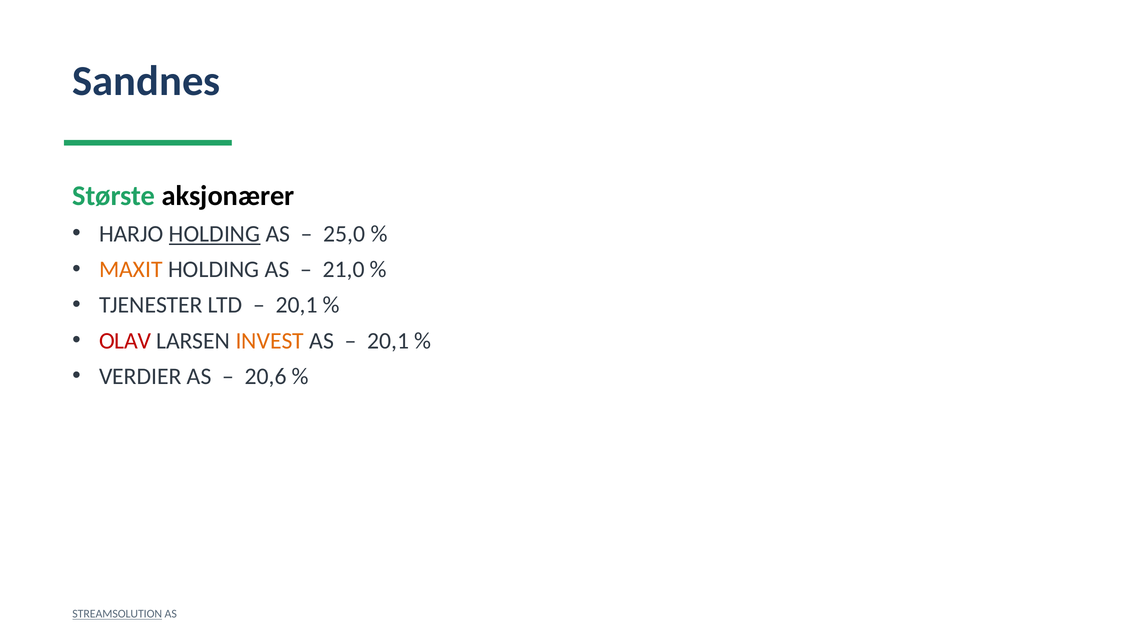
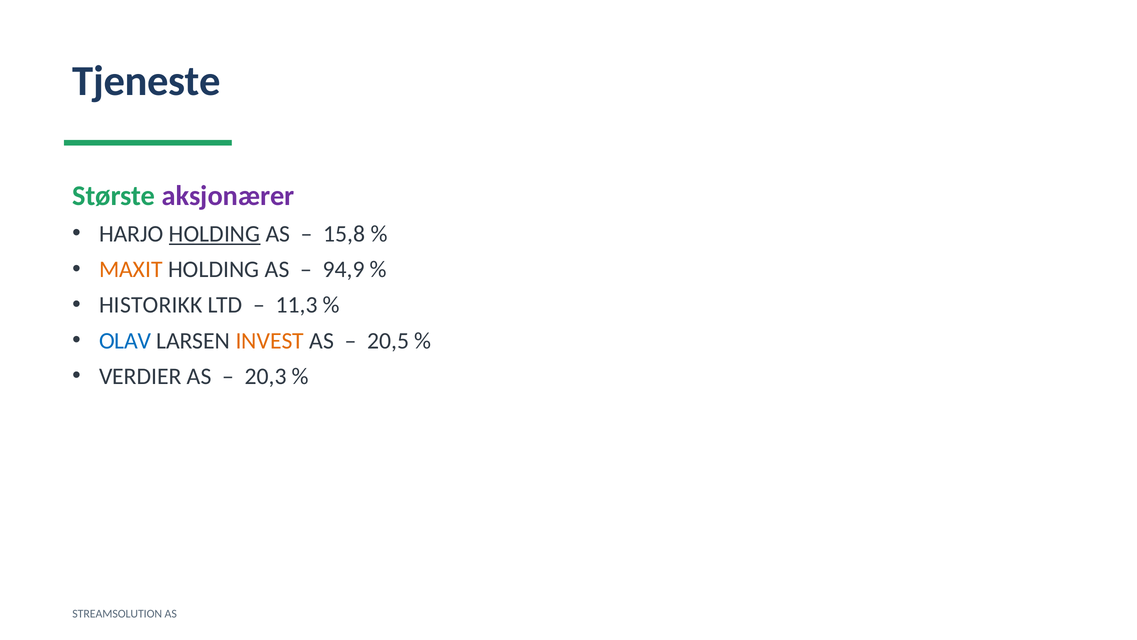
Sandnes: Sandnes -> Tjeneste (147, 81)
aksjonærer colour: black -> purple (228, 196)
25,0: 25,0 -> 15,8 (344, 234)
21,0: 21,0 -> 94,9 (344, 269)
TJENESTER: TJENESTER -> HISTORIKK (151, 305)
20,1: 20,1 -> 11,3 (297, 305)
OLAV colour: red -> blue (125, 340)
20,1: 20,1 -> 20,5 (388, 340)
20,6: 20,6 -> 20,3 (266, 376)
STREAMSOLUTION underline: present -> none (117, 614)
